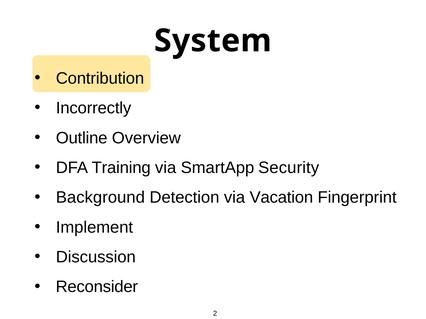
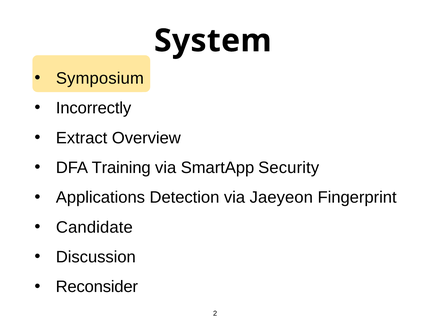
Contribution: Contribution -> Symposium (100, 78)
Outline: Outline -> Extract (82, 138)
Background: Background -> Applications (100, 198)
Vacation: Vacation -> Jaeyeon (281, 198)
Implement: Implement -> Candidate (94, 228)
